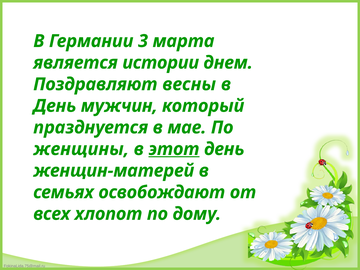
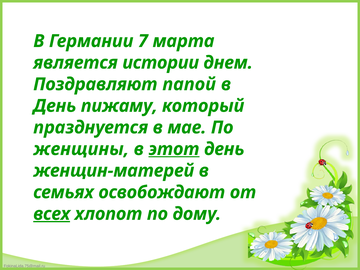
3: 3 -> 7 (143, 41)
весны: весны -> папой (189, 84)
мужчин: мужчин -> пижаму (119, 106)
всех underline: none -> present (52, 214)
